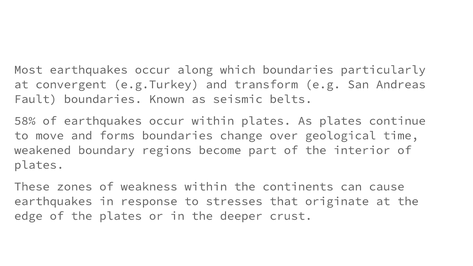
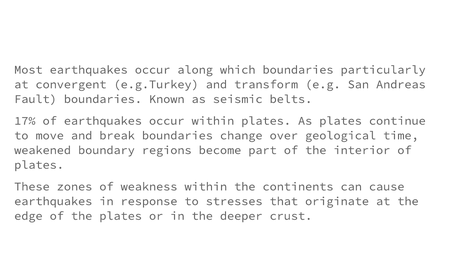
58%: 58% -> 17% (25, 121)
forms: forms -> break (117, 135)
